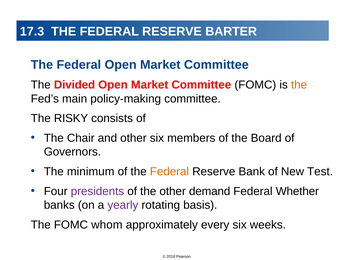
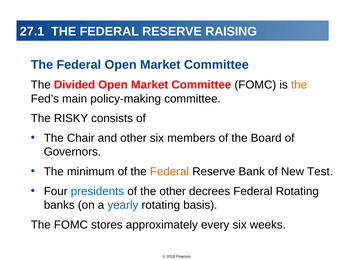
17.3: 17.3 -> 27.1 (32, 31)
BARTER: BARTER -> RAISING (231, 31)
presidents colour: purple -> blue (97, 191)
demand: demand -> decrees (210, 191)
Federal Whether: Whether -> Rotating (297, 191)
yearly colour: purple -> blue (123, 205)
whom: whom -> stores (107, 225)
